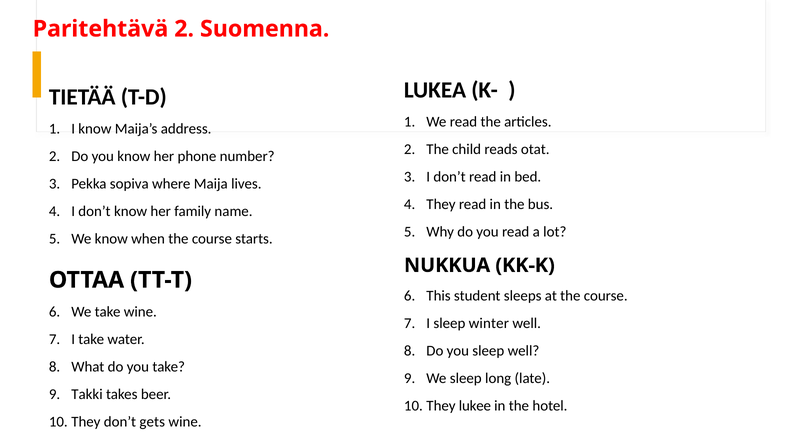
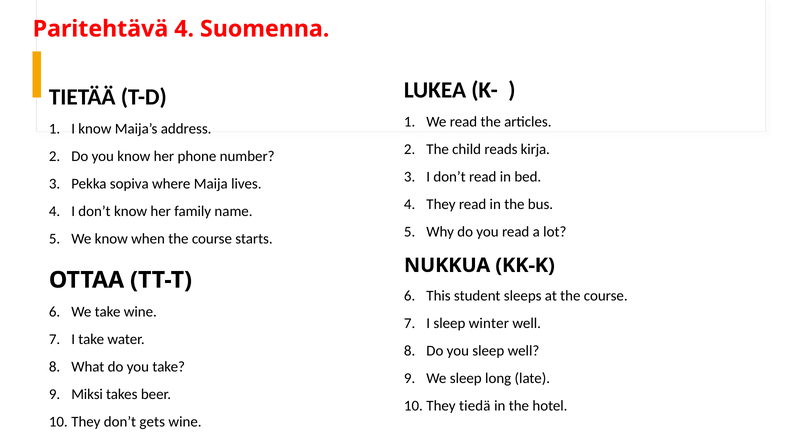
Paritehtävä 2: 2 -> 4 (184, 29)
otat: otat -> kirja (535, 149)
Takki: Takki -> Miksi (87, 394)
lukee: lukee -> tiedä (475, 405)
